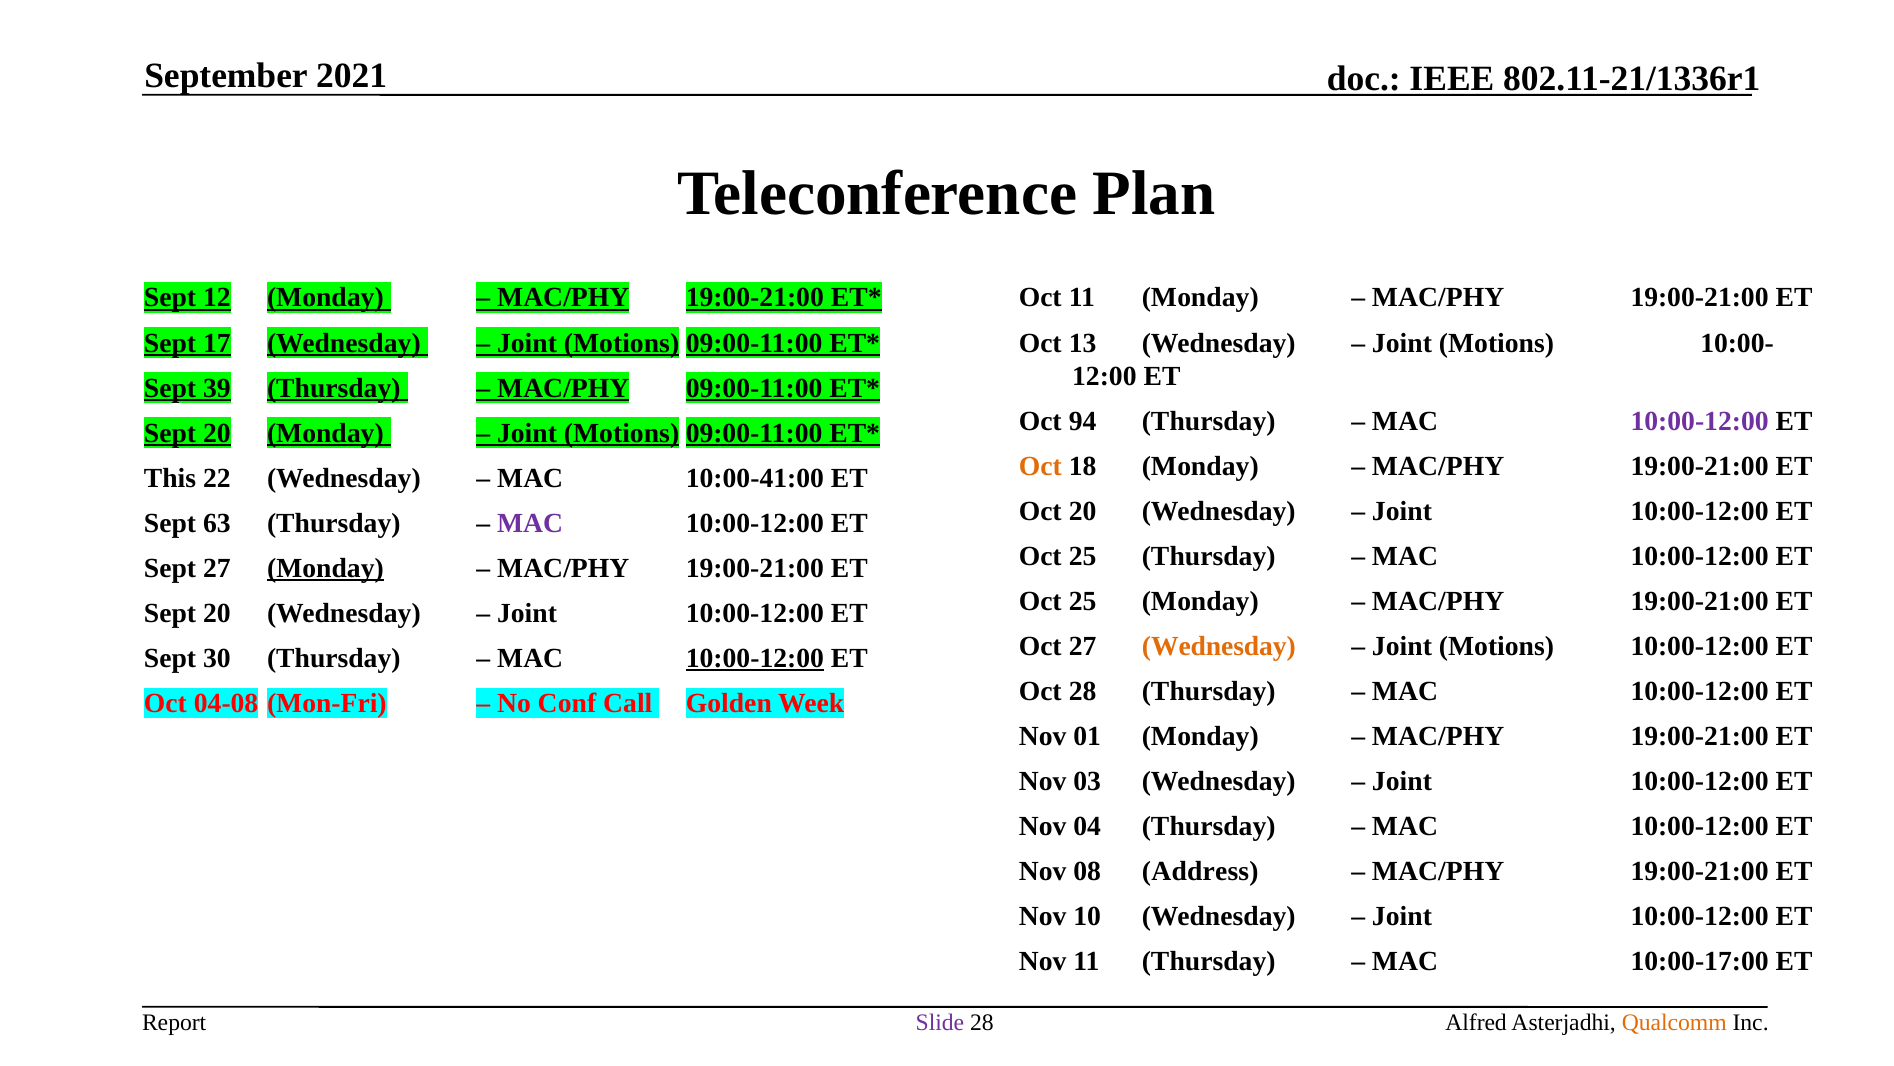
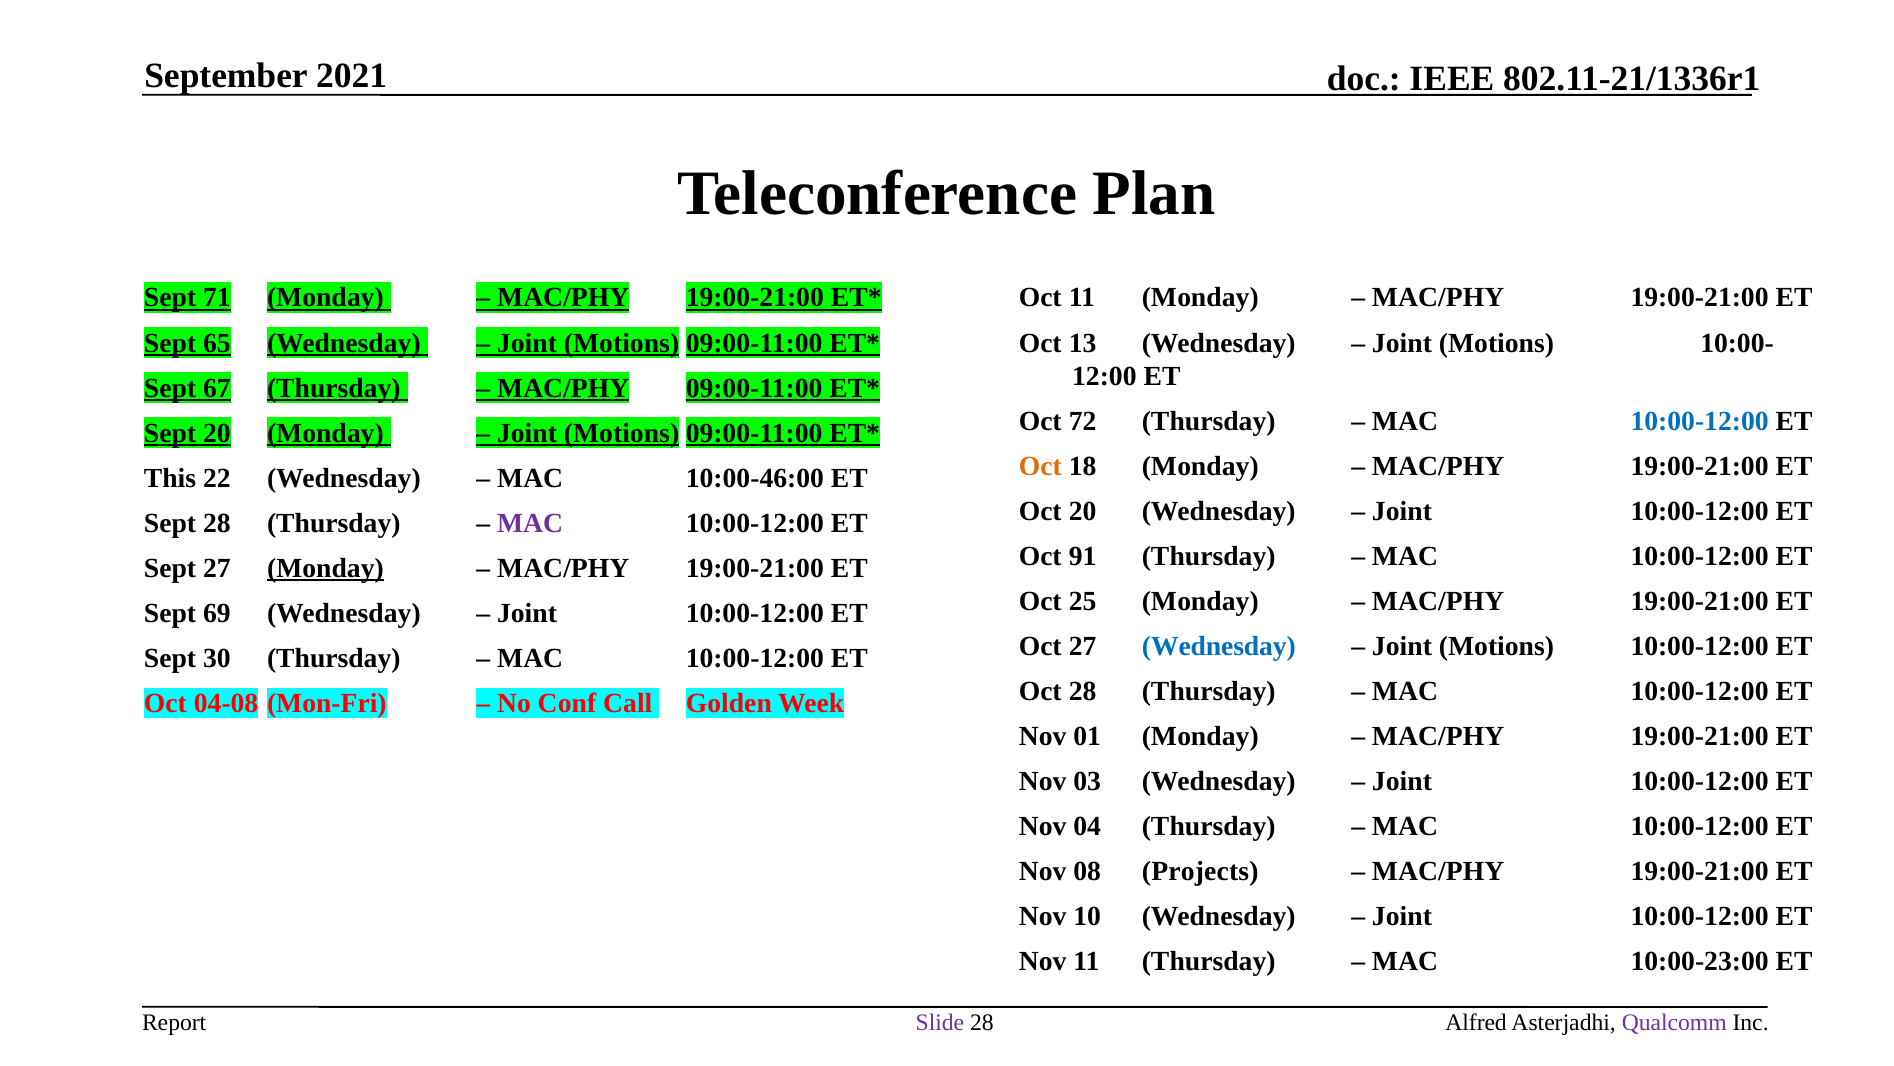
12: 12 -> 71 (217, 298)
17: 17 -> 65 (217, 343)
39: 39 -> 67 (217, 388)
94: 94 -> 72 (1083, 421)
10:00-12:00 colour: purple -> blue (1700, 421)
10:00-41:00: 10:00-41:00 -> 10:00-46:00 (755, 478)
Sept 63: 63 -> 28 (217, 523)
25: 25 -> 91 (1083, 556)
20: 20 -> 69 (217, 613)
Wednesday colour: orange -> blue (1219, 646)
10:00-12:00 underline: present -> none (755, 658)
Address: Address -> Projects (1200, 871)
10:00-17:00: 10:00-17:00 -> 10:00-23:00 (1700, 961)
Qualcomm colour: orange -> purple (1674, 1022)
